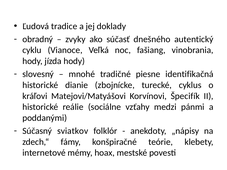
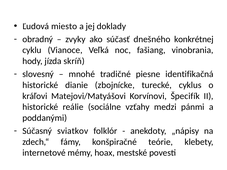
tradice: tradice -> miesto (64, 26)
autentický: autentický -> konkrétnej (194, 39)
jízda hody: hody -> skríň (74, 61)
